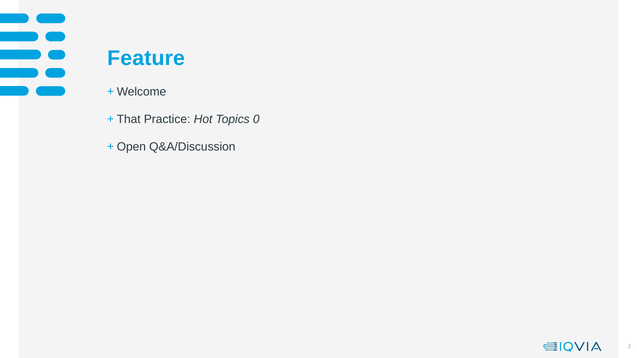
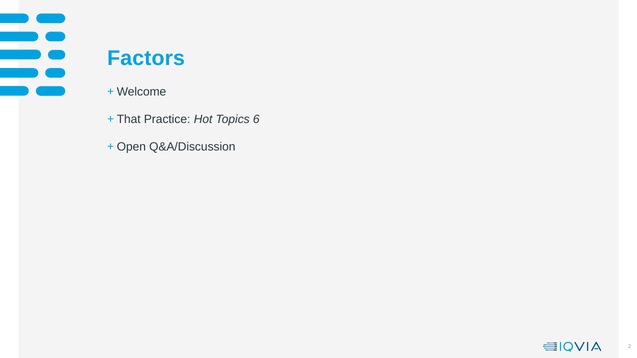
Feature: Feature -> Factors (146, 58)
0: 0 -> 6 (256, 120)
